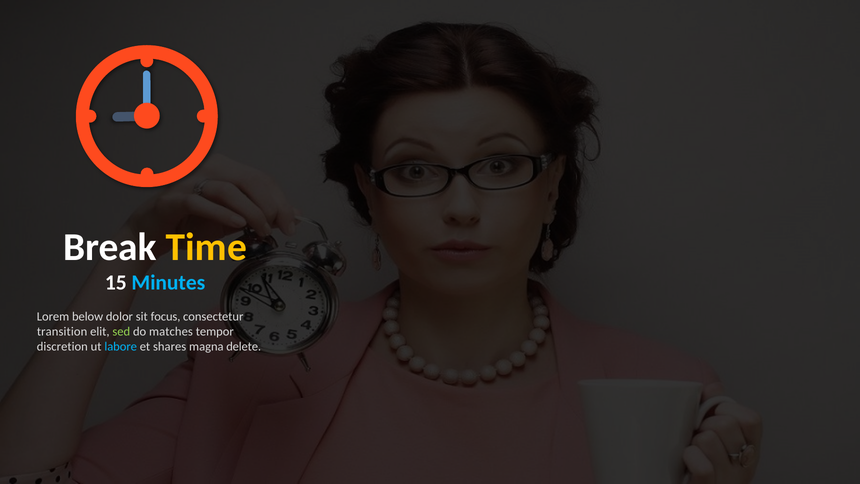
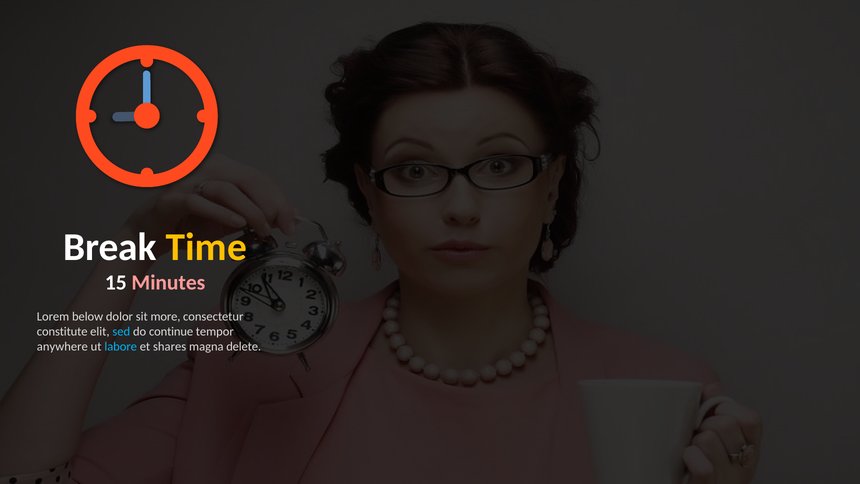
Minutes colour: light blue -> pink (168, 282)
focus: focus -> more (166, 316)
transition: transition -> constitute (62, 331)
sed colour: light green -> light blue (121, 331)
matches: matches -> continue (171, 331)
discretion: discretion -> anywhere (62, 346)
